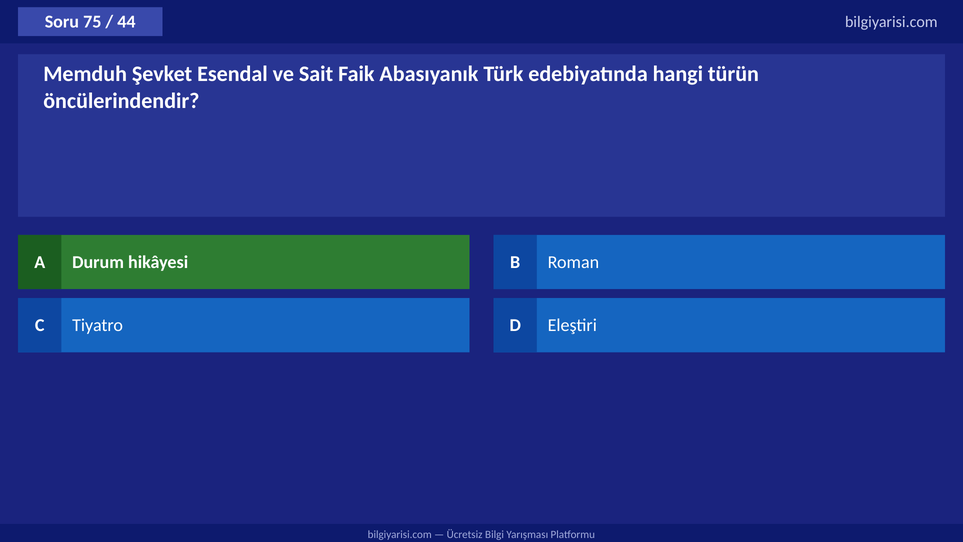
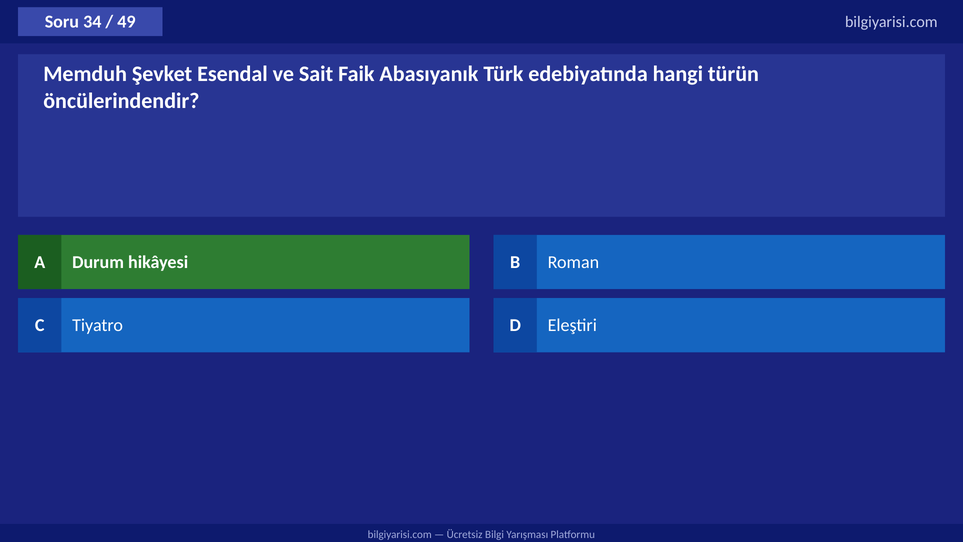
75: 75 -> 34 (92, 22)
44: 44 -> 49 (126, 22)
